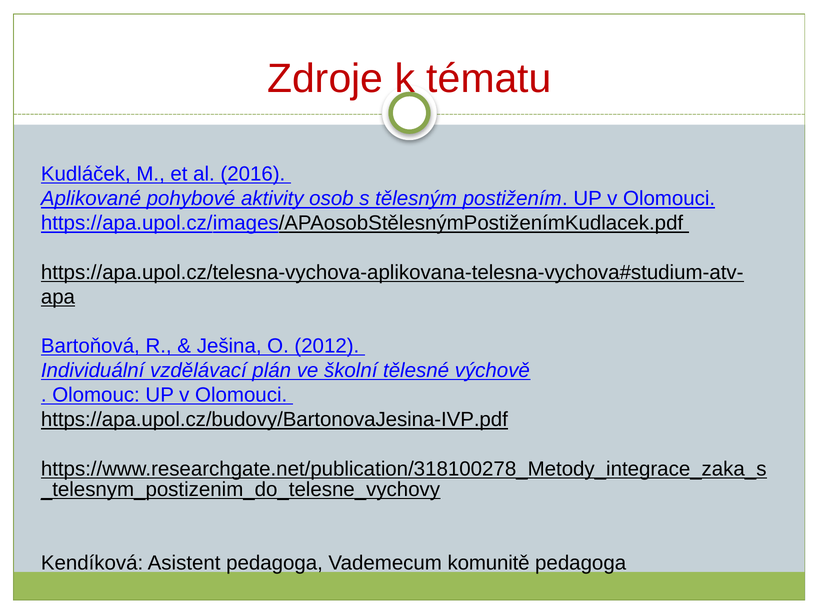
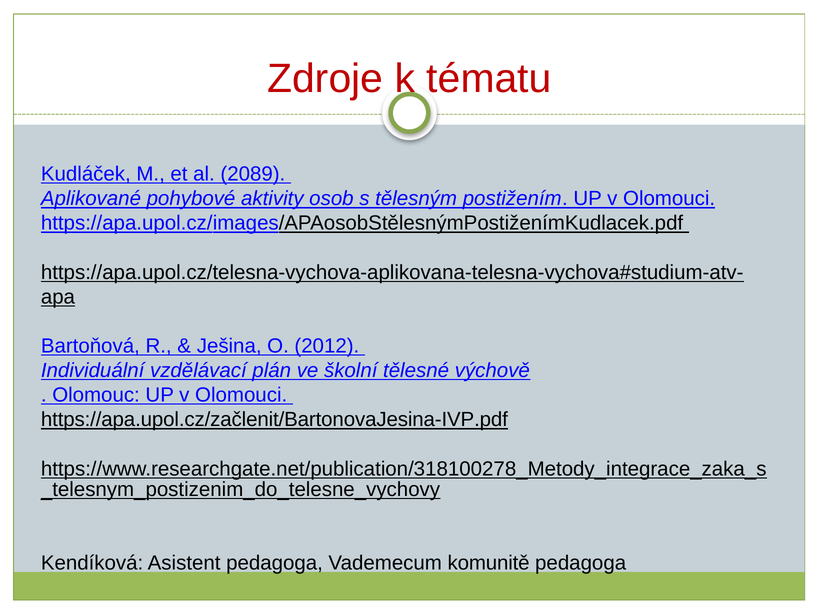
2016: 2016 -> 2089 (253, 174)
https://apa.upol.cz/budovy/BartonovaJesina-IVP.pdf: https://apa.upol.cz/budovy/BartonovaJesina-IVP.pdf -> https://apa.upol.cz/začlenit/BartonovaJesina-IVP.pdf (274, 420)
